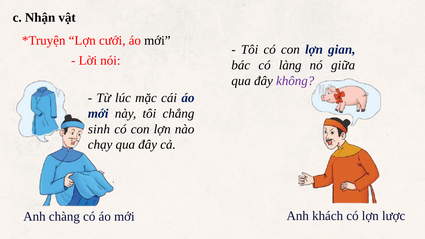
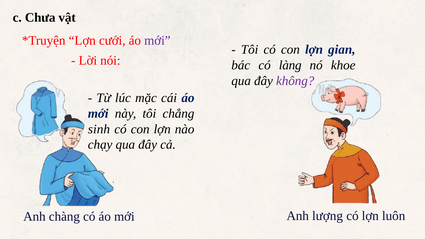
Nhận: Nhận -> Chưa (40, 18)
mới colour: black -> purple (157, 41)
giữa: giữa -> khoe (343, 65)
khách: khách -> lượng (328, 216)
lược: lược -> luôn (394, 216)
